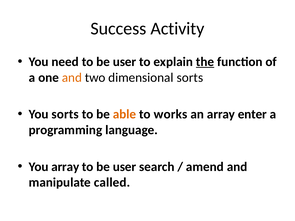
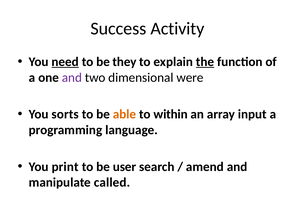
need underline: none -> present (65, 62)
user: user -> they (125, 62)
and colour: orange -> purple (72, 78)
dimensional sorts: sorts -> were (190, 78)
works: works -> within (171, 114)
enter: enter -> input (252, 114)
You array: array -> print (65, 167)
